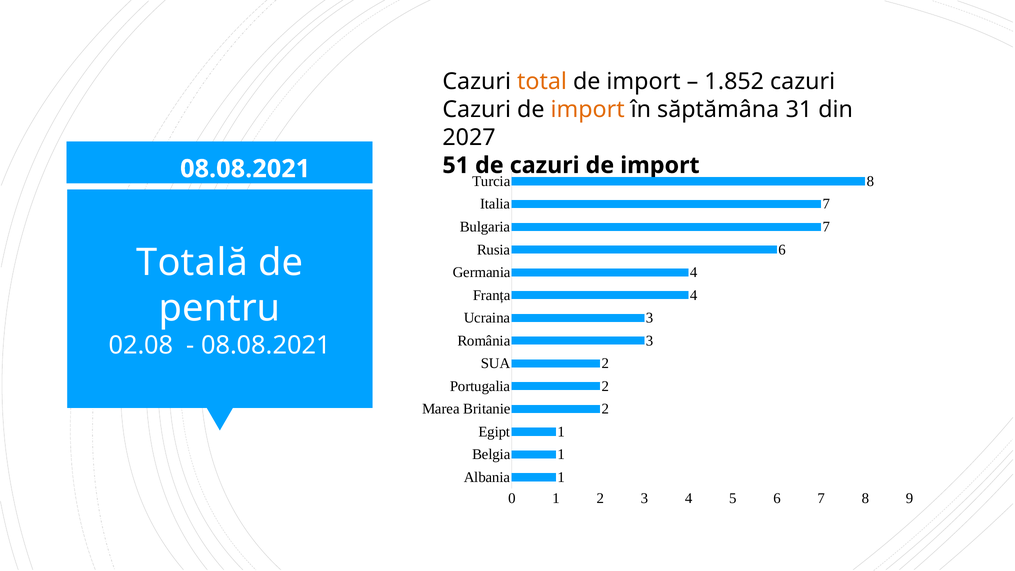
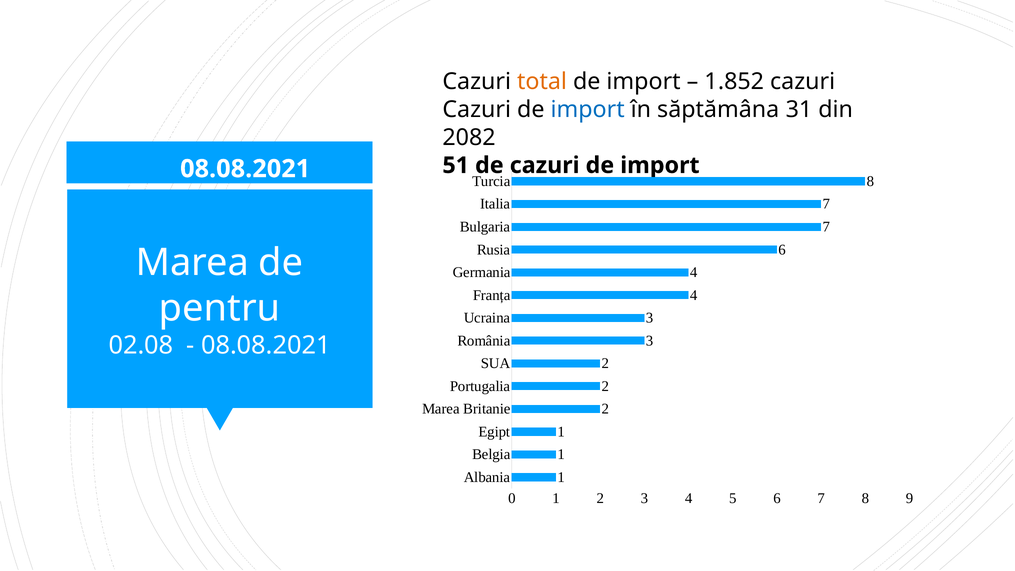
import colour: orange -> blue (588, 110)
2027: 2027 -> 2082 (469, 137)
Totală: Totală -> Marea (192, 262)
